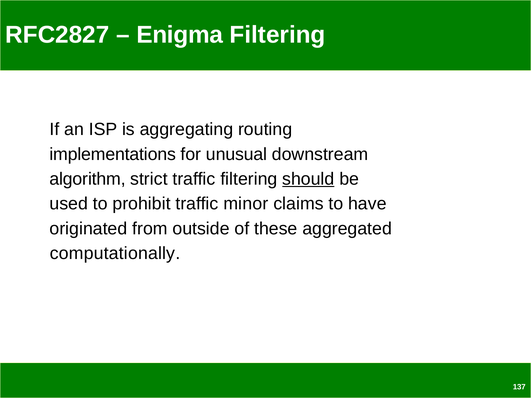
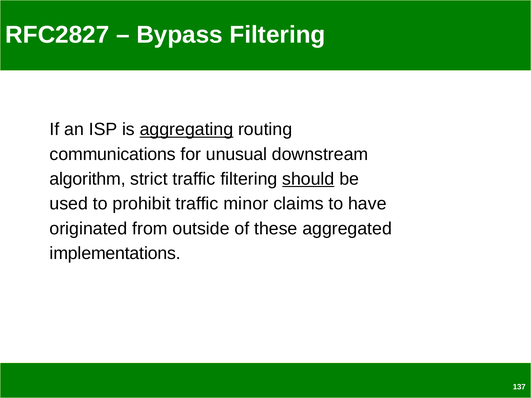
Enigma: Enigma -> Bypass (180, 35)
aggregating underline: none -> present (186, 130)
implementations: implementations -> communications (113, 154)
computationally: computationally -> implementations (115, 253)
